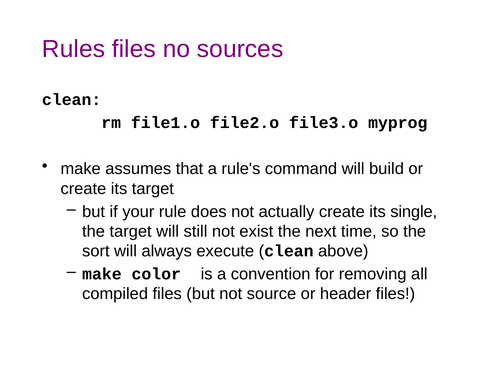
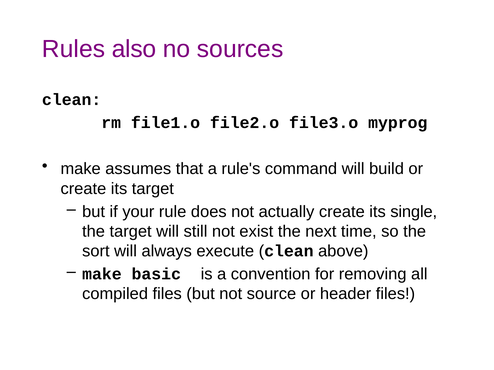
Rules files: files -> also (134, 49)
color: color -> basic (156, 274)
